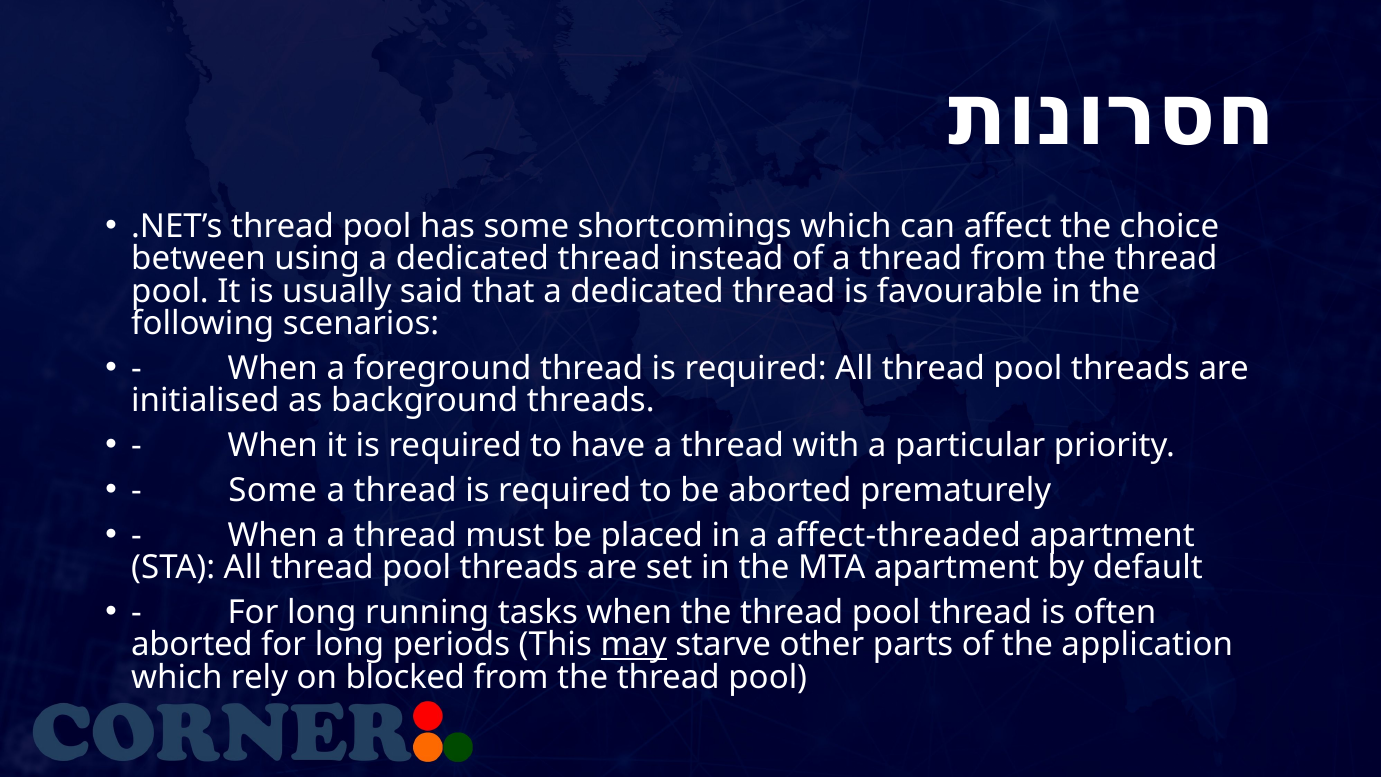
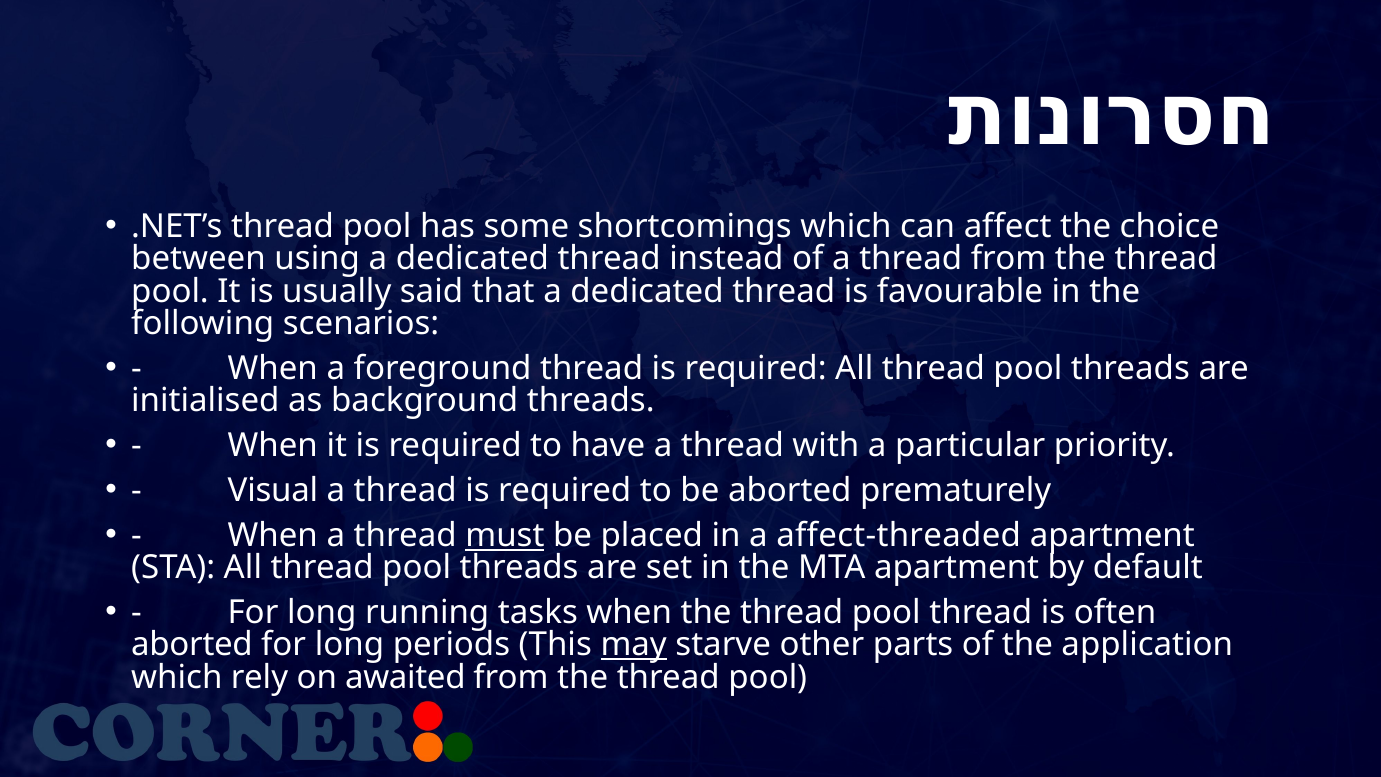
Some: Some -> Visual (273, 490)
must underline: none -> present (505, 536)
blocked: blocked -> awaited (405, 677)
